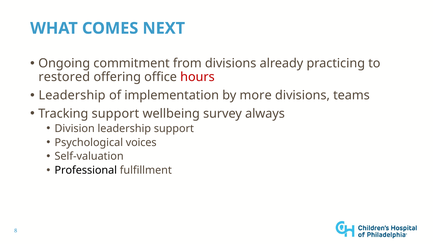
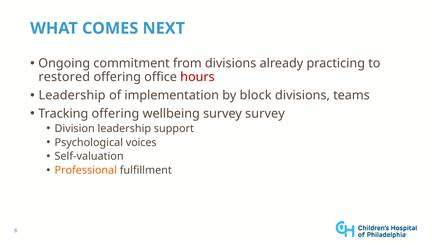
more: more -> block (256, 95)
Tracking support: support -> offering (115, 113)
survey always: always -> survey (265, 113)
Professional colour: black -> orange (86, 170)
